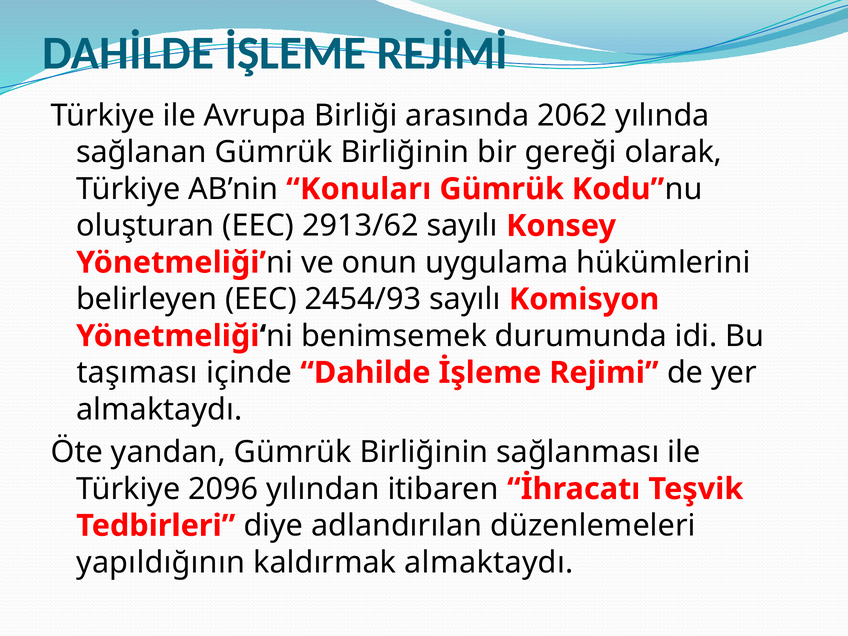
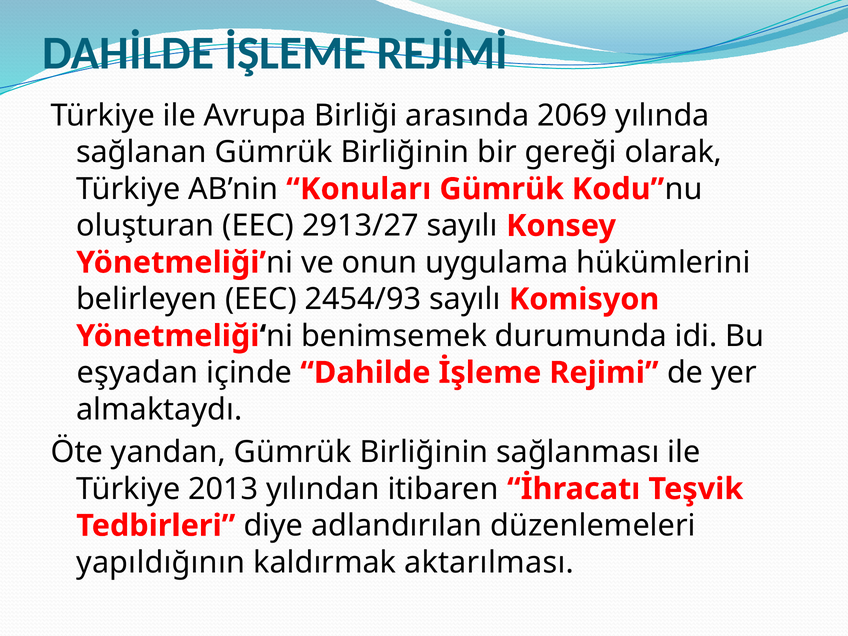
2062: 2062 -> 2069 (572, 116)
2913/62: 2913/62 -> 2913/27 (360, 226)
taşıması: taşıması -> eşyadan (137, 373)
2096: 2096 -> 2013 (223, 489)
kaldırmak almaktaydı: almaktaydı -> aktarılması (489, 562)
